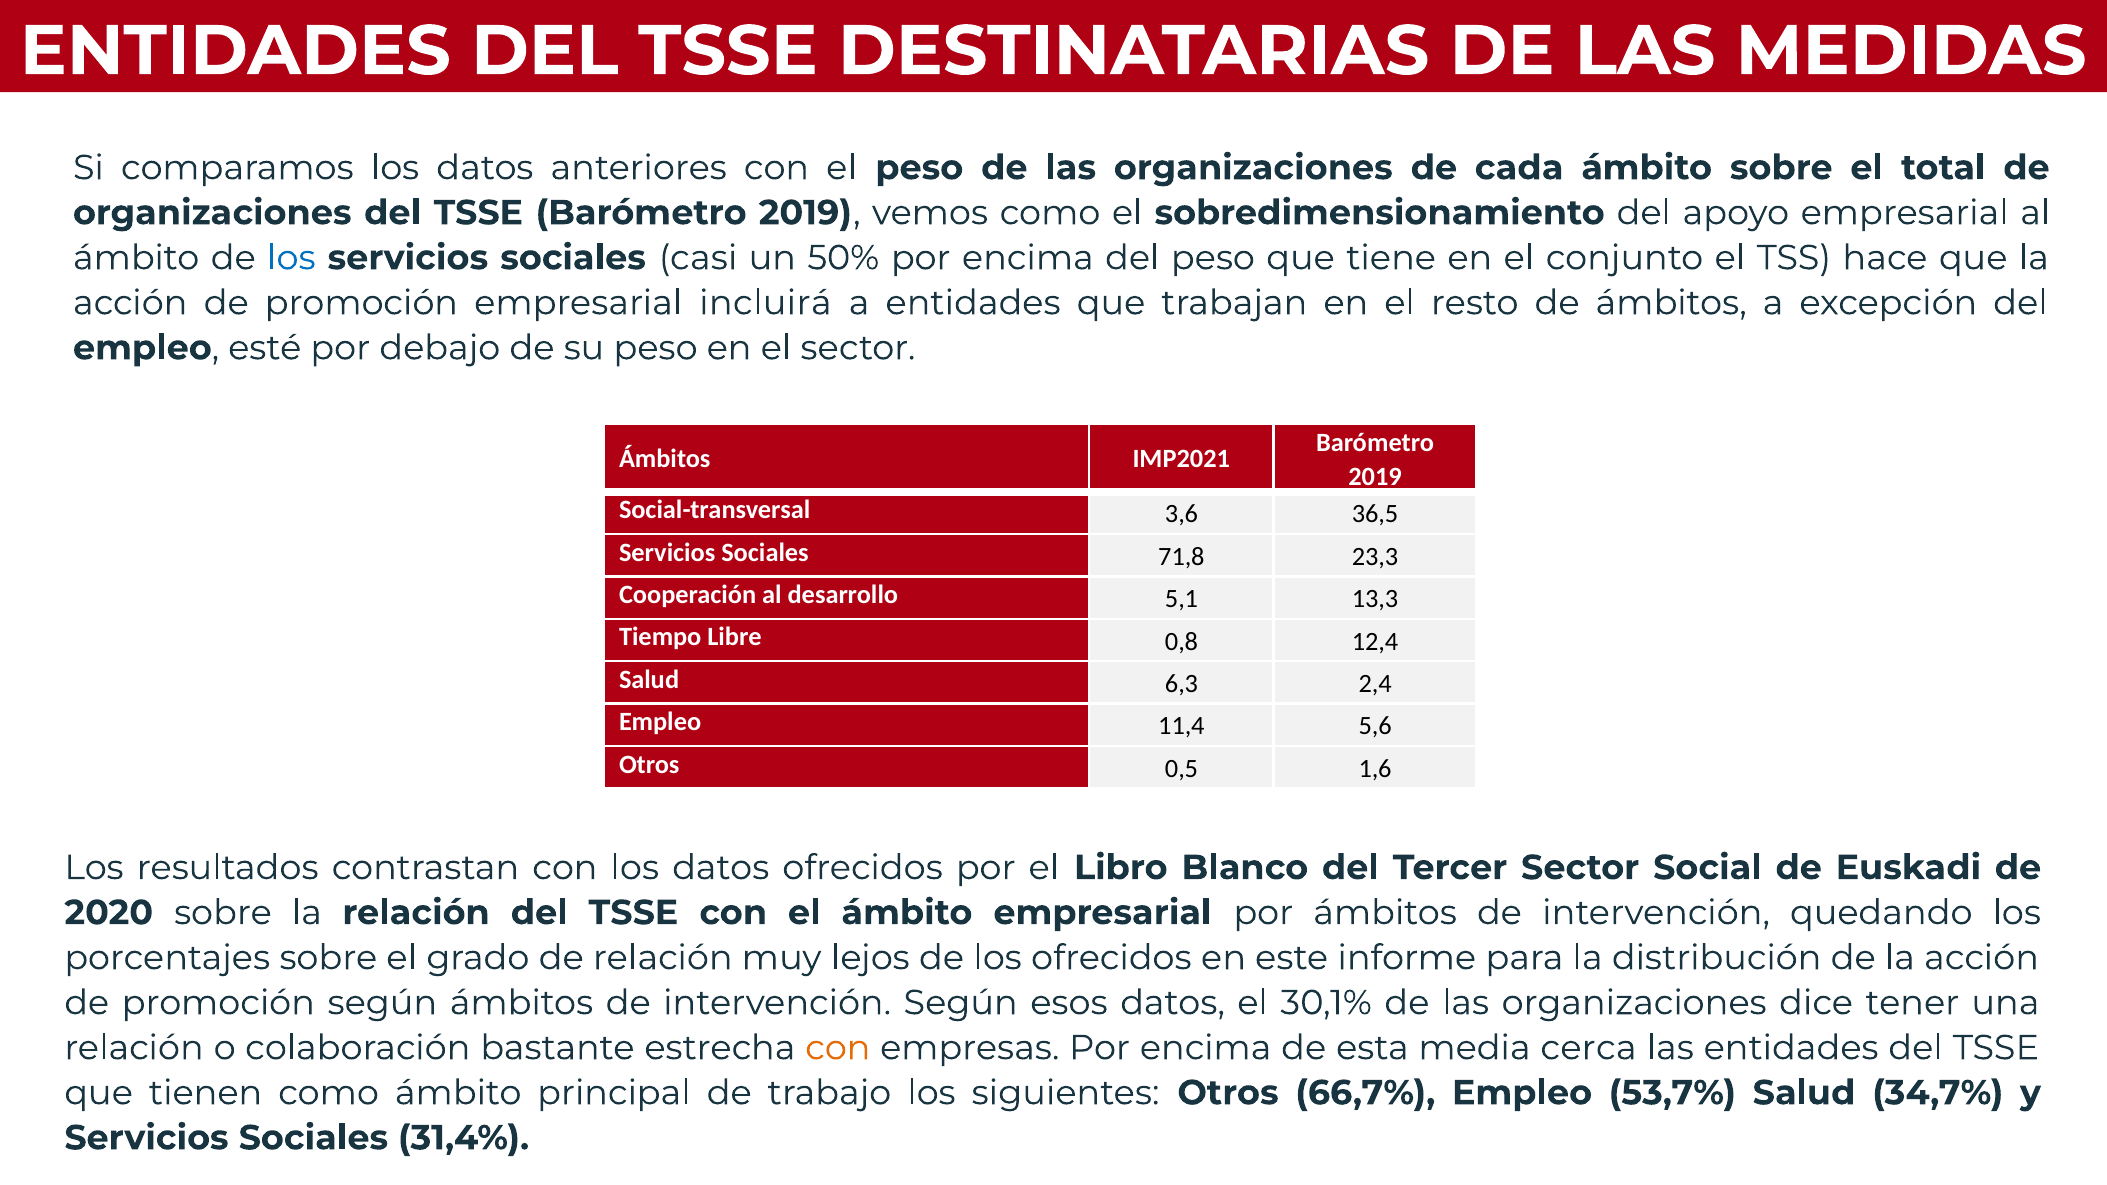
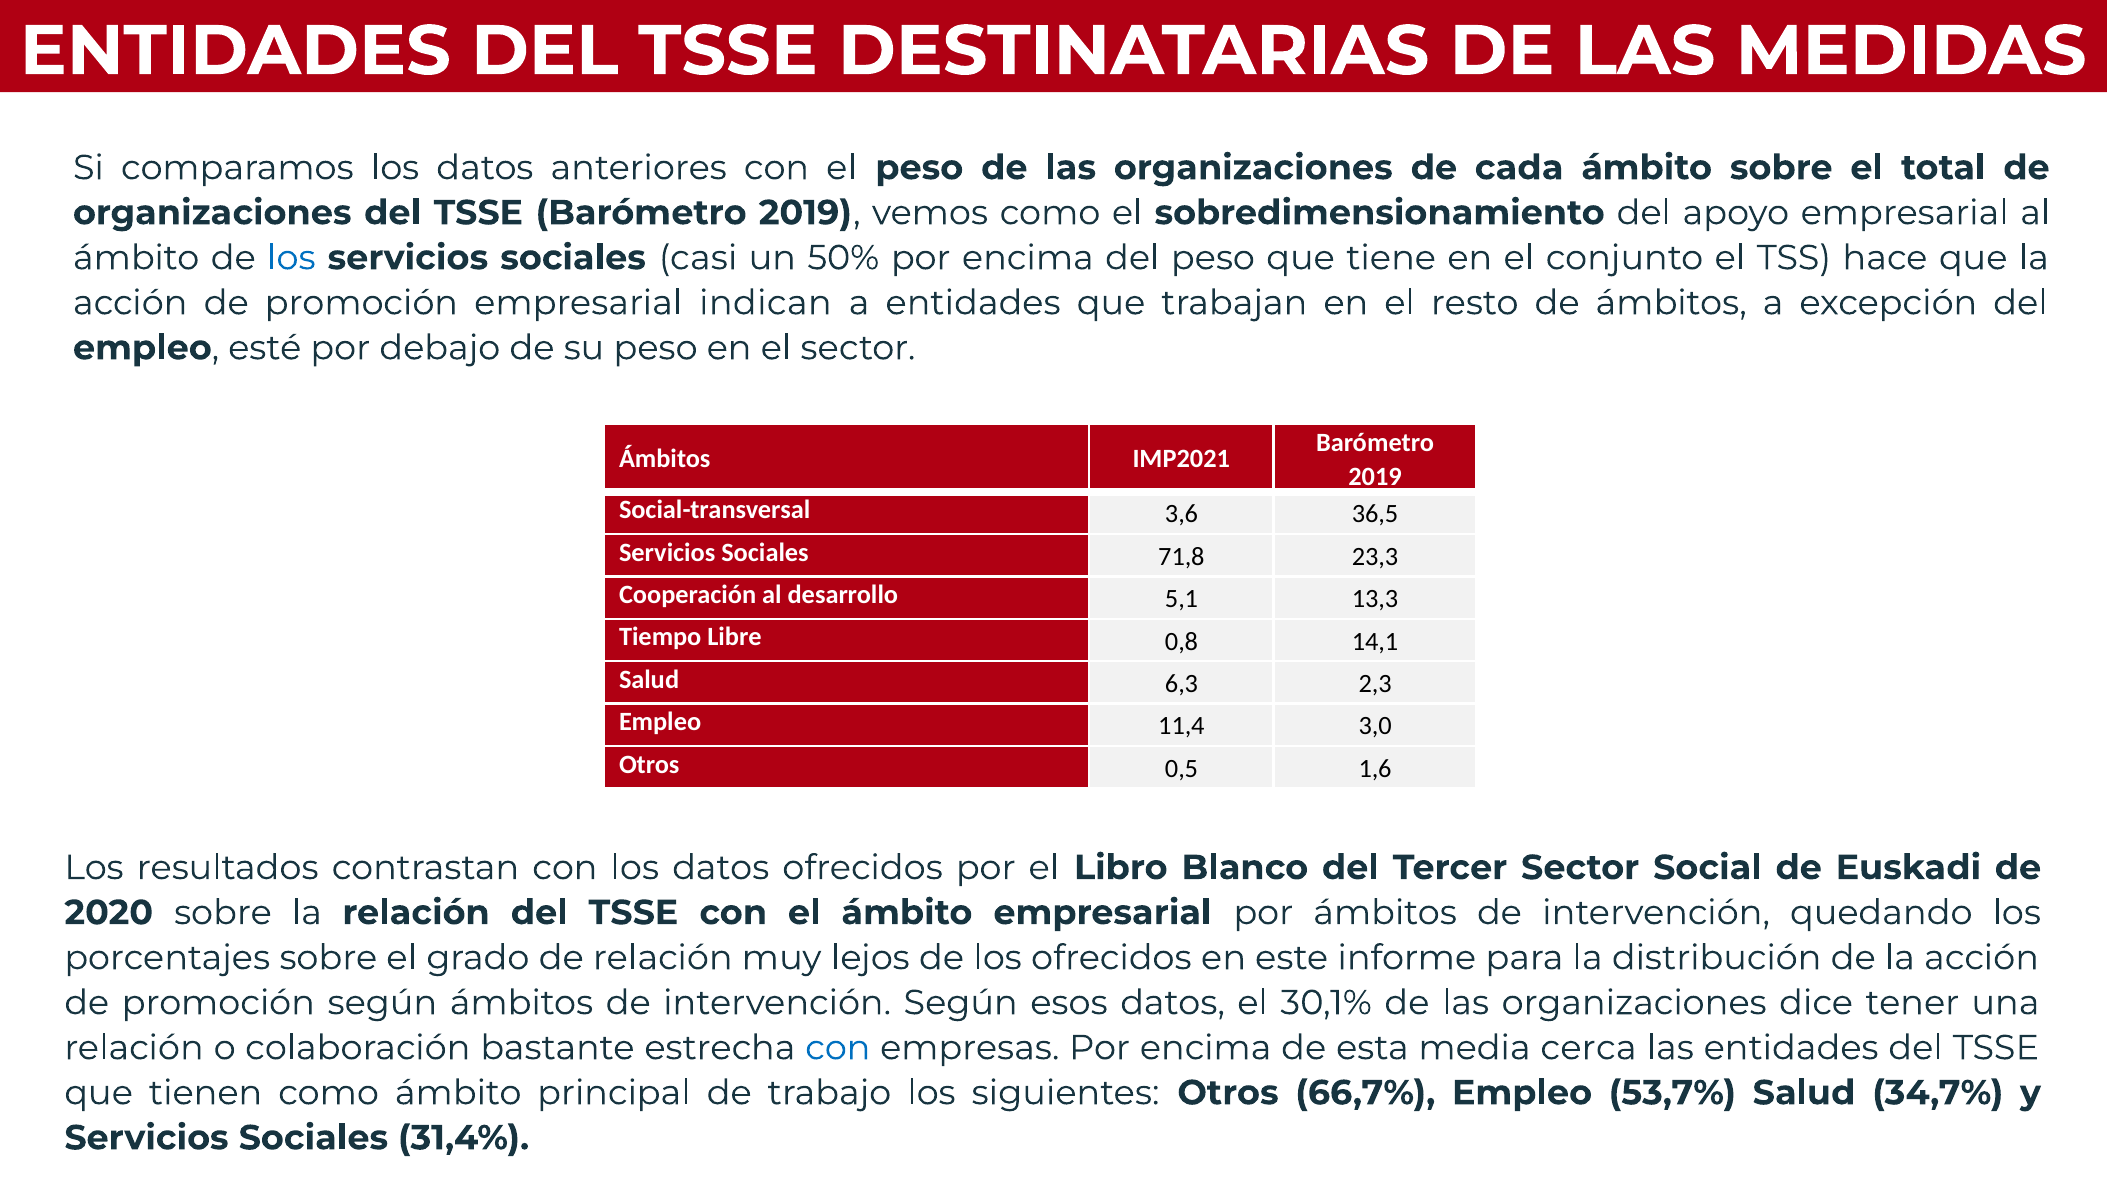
incluirá: incluirá -> indican (765, 303)
12,4: 12,4 -> 14,1 (1375, 641)
2,4: 2,4 -> 2,3 (1375, 684)
5,6: 5,6 -> 3,0 (1375, 726)
con colour: orange -> blue (838, 1048)
